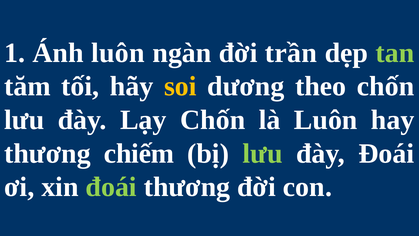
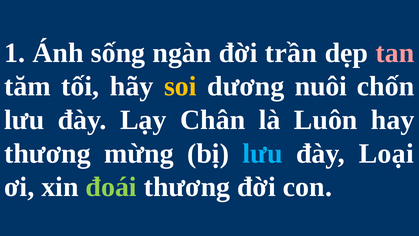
Ánh luôn: luôn -> sống (118, 53)
tan colour: light green -> pink (395, 53)
theo: theo -> nuôi (321, 86)
Lạy Chốn: Chốn -> Chân (213, 120)
chiếm: chiếm -> mừng (139, 153)
lưu colour: light green -> light blue (263, 153)
đày Đoái: Đoái -> Loại (386, 153)
